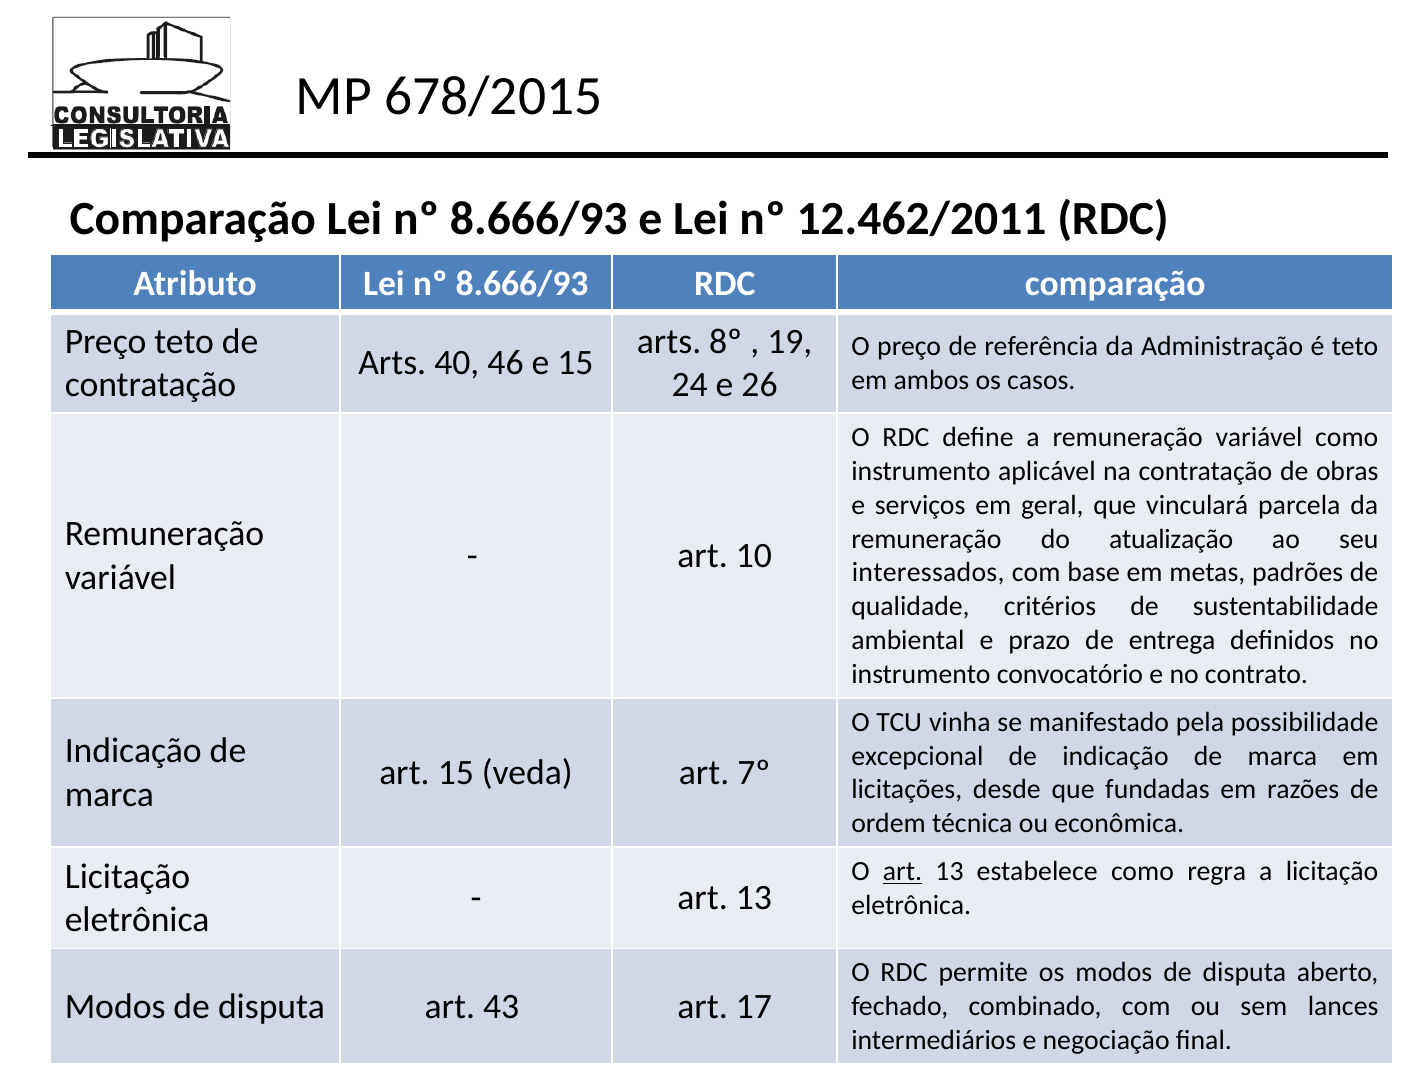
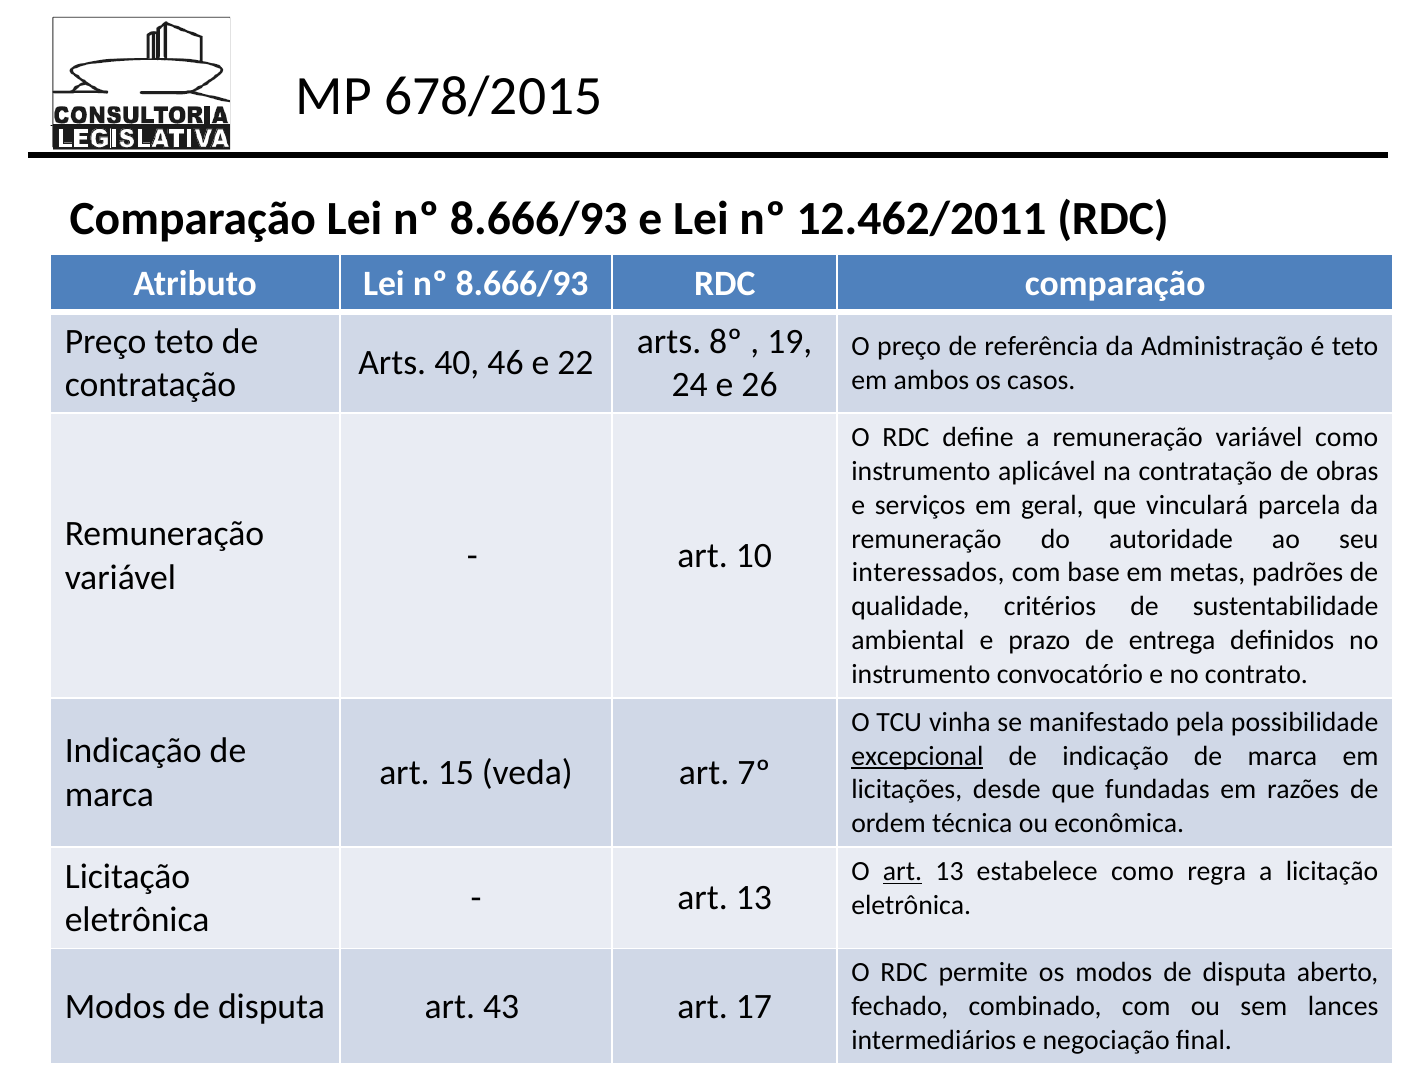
e 15: 15 -> 22 (575, 363)
atualização: atualização -> autoridade (1171, 539)
excepcional underline: none -> present (917, 756)
